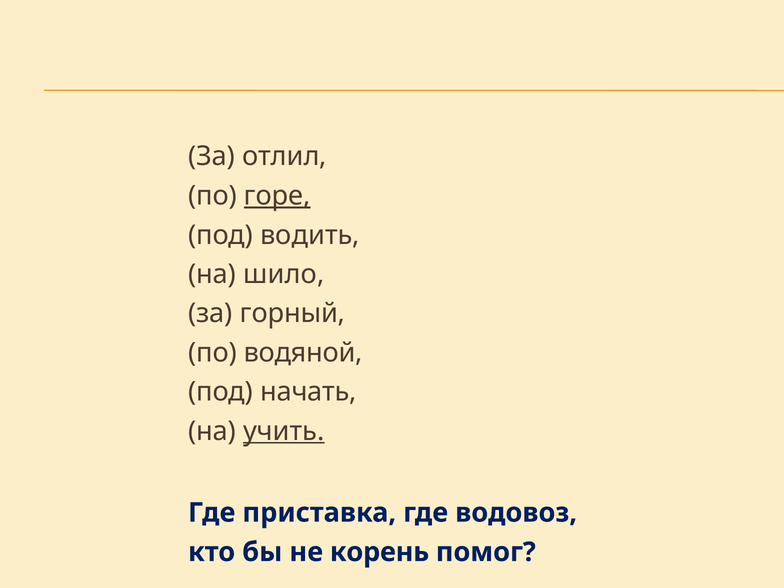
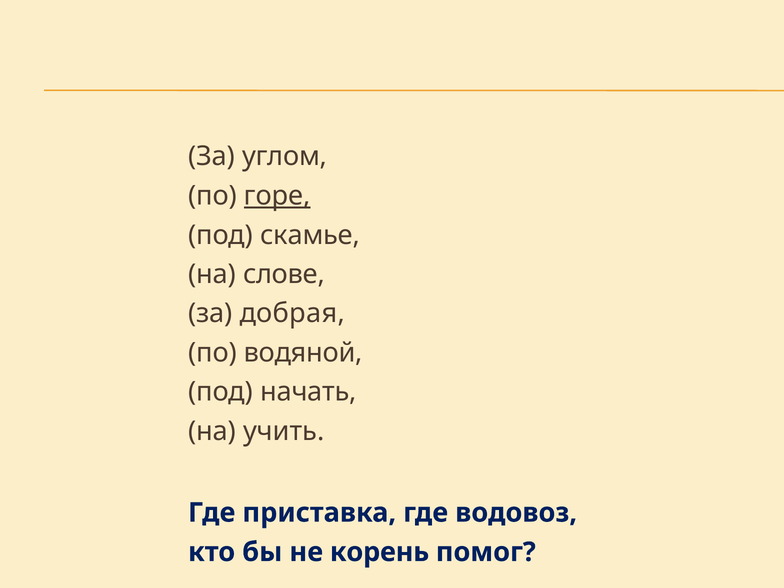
отлил: отлил -> углом (285, 156)
водить: водить -> скамье (310, 235)
шило: шило -> слове (284, 274)
горный: горный -> добрая (292, 313)
учить underline: present -> none (284, 431)
